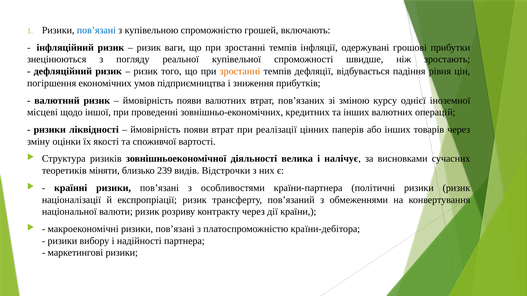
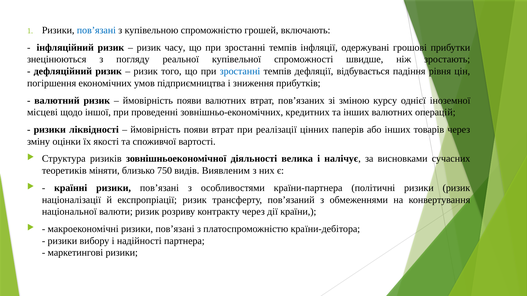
ваги: ваги -> часу (175, 48)
зростанні colour: orange -> blue (240, 71)
239: 239 -> 750 (165, 171)
Відстрочки: Відстрочки -> Виявленим (226, 171)
